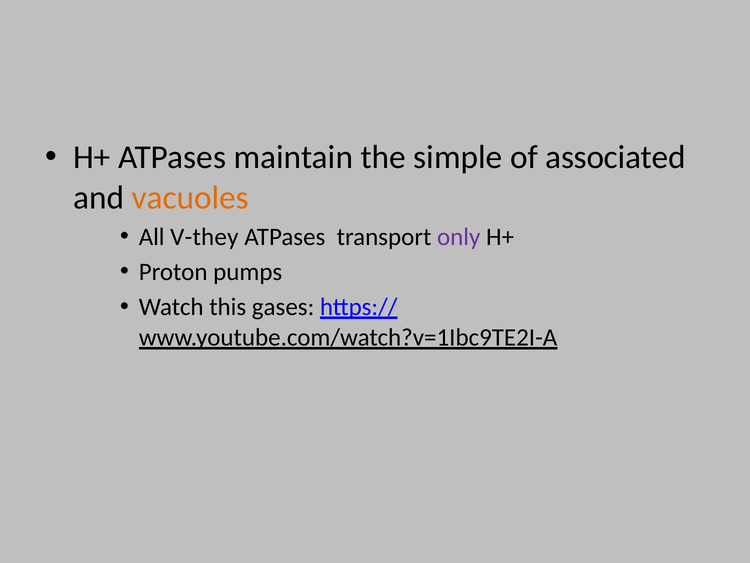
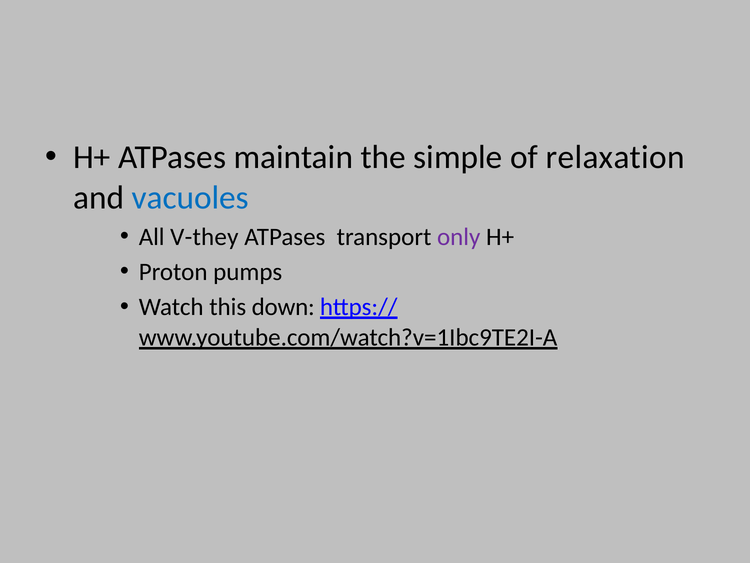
associated: associated -> relaxation (615, 157)
vacuoles colour: orange -> blue (190, 197)
gases: gases -> down (283, 307)
